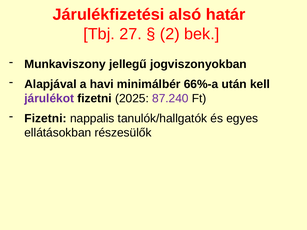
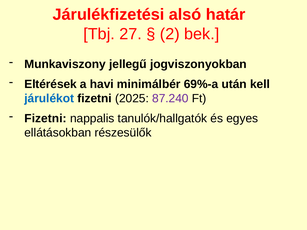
Alapjával: Alapjával -> Eltérések (51, 84)
66%-a: 66%-a -> 69%-a (201, 84)
járulékot colour: purple -> blue (49, 99)
